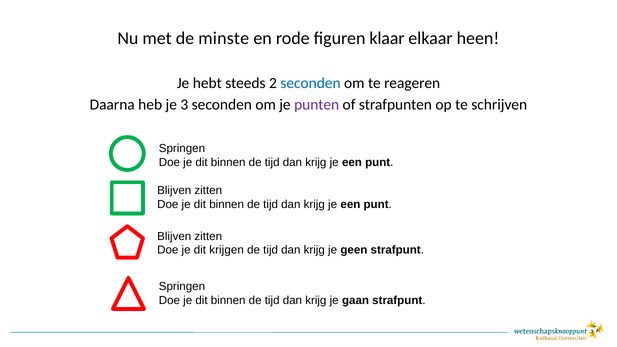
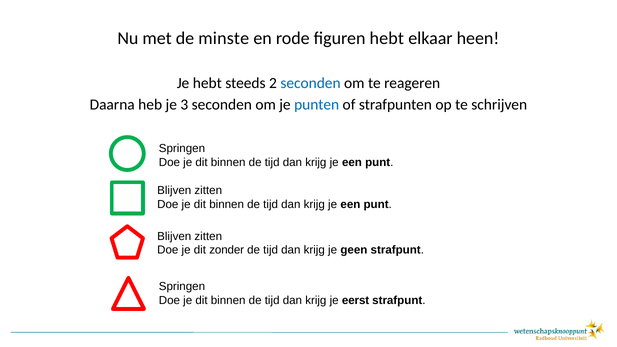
figuren klaar: klaar -> hebt (387, 38)
punten colour: purple -> blue (317, 105)
krijgen: krijgen -> zonder (227, 250)
gaan: gaan -> eerst (356, 300)
